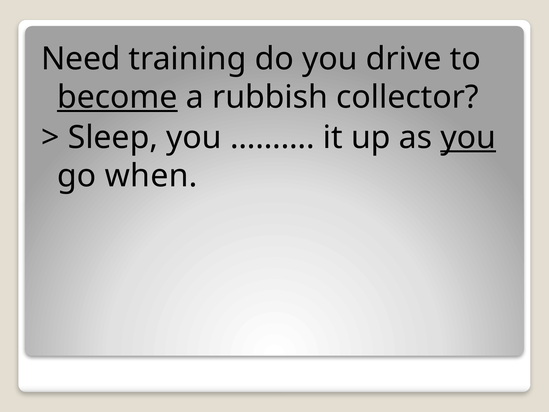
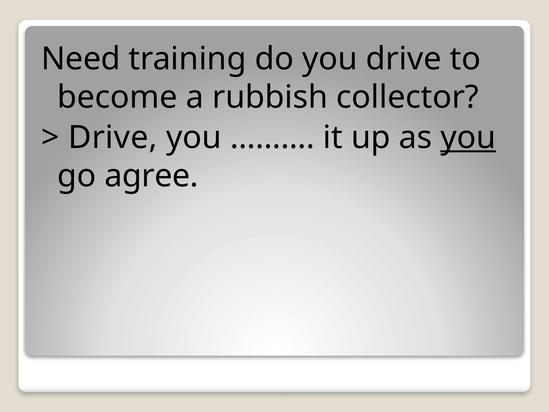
become underline: present -> none (117, 97)
Sleep: Sleep -> Drive (113, 138)
when: when -> agree (151, 176)
